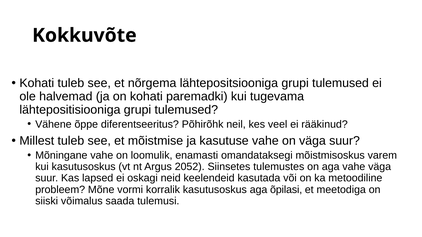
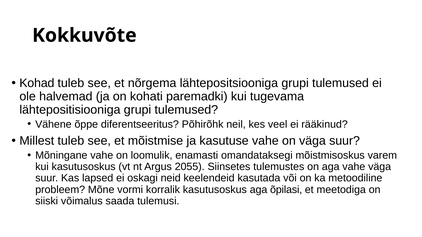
Kohati: Kohati -> Kohad (37, 83)
2052: 2052 -> 2055 (190, 167)
